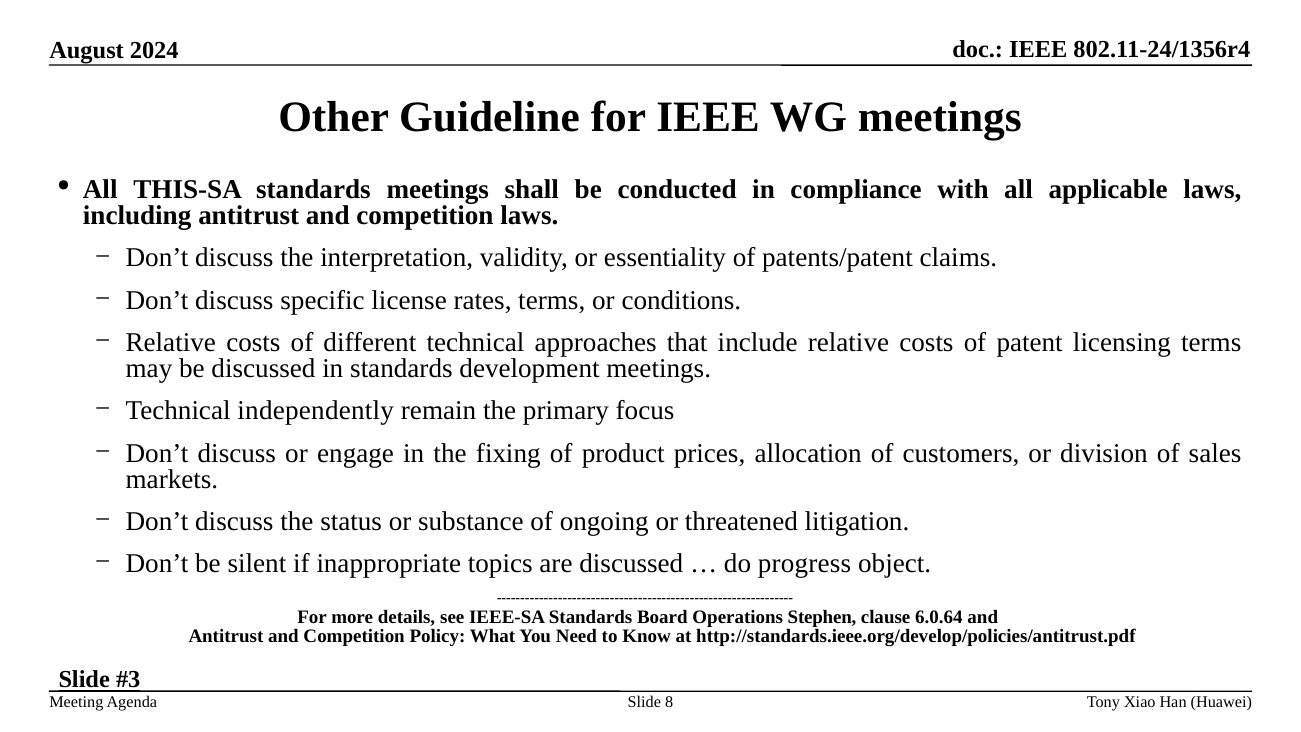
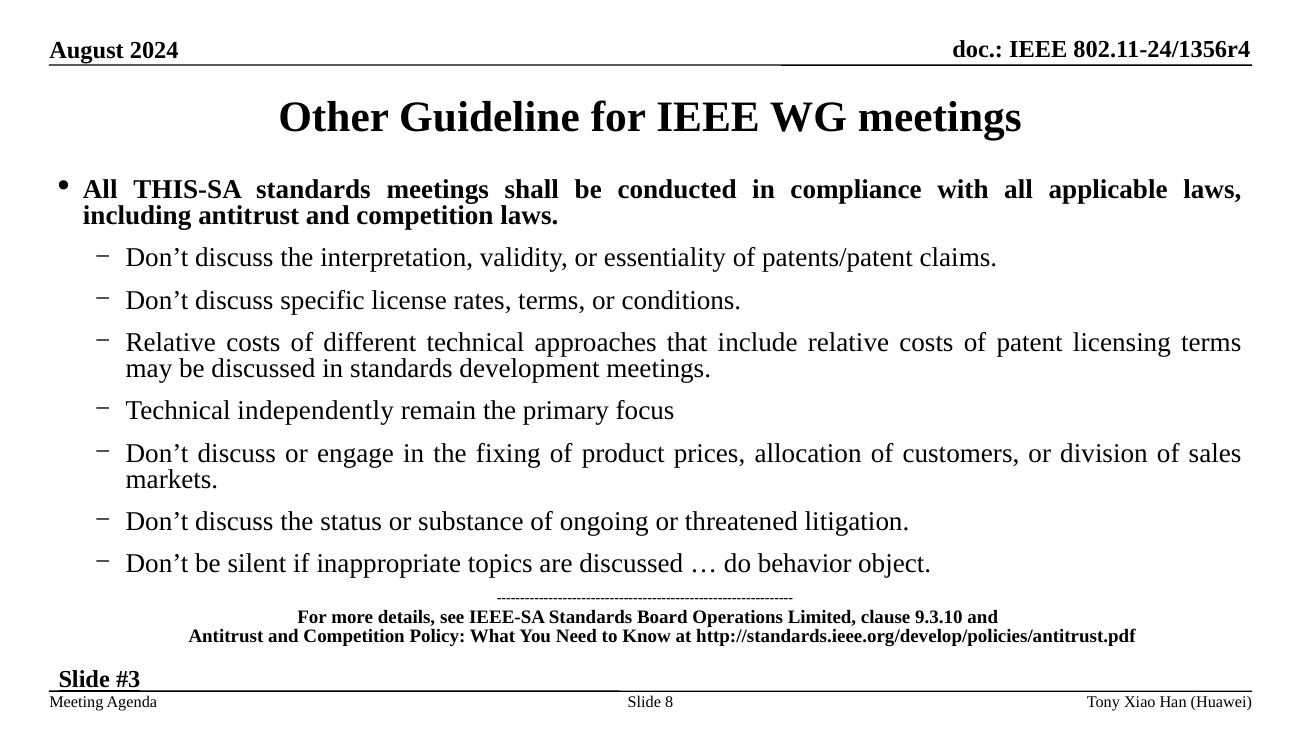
progress: progress -> behavior (805, 564)
Stephen: Stephen -> Limited (822, 617)
6.0.64: 6.0.64 -> 9.3.10 (939, 617)
